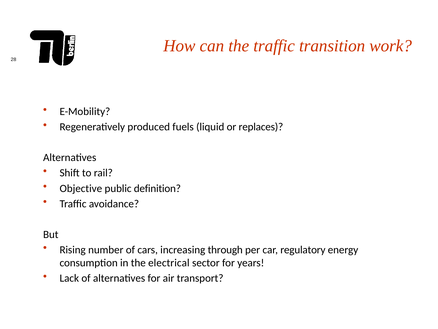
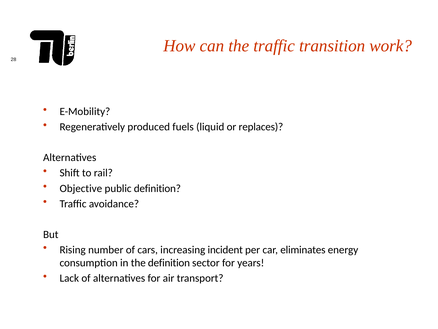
through: through -> incident (225, 249)
regulatory: regulatory -> eliminates (303, 249)
the electrical: electrical -> definition (169, 263)
